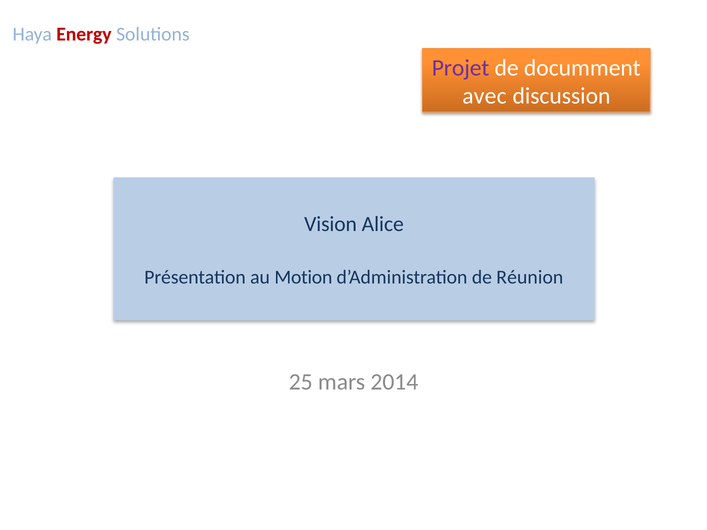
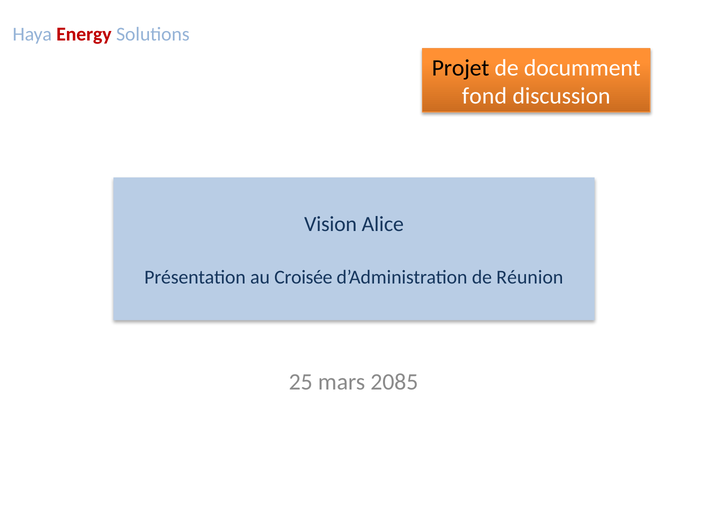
Projet colour: purple -> black (461, 68)
avec: avec -> fond (484, 96)
Motion: Motion -> Croisée (303, 277)
2014: 2014 -> 2085 (394, 382)
